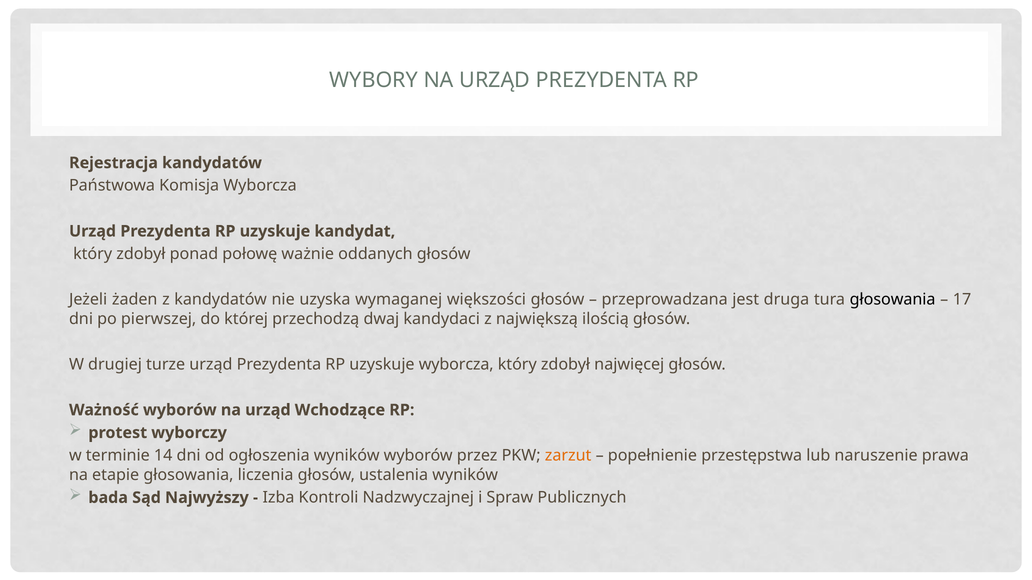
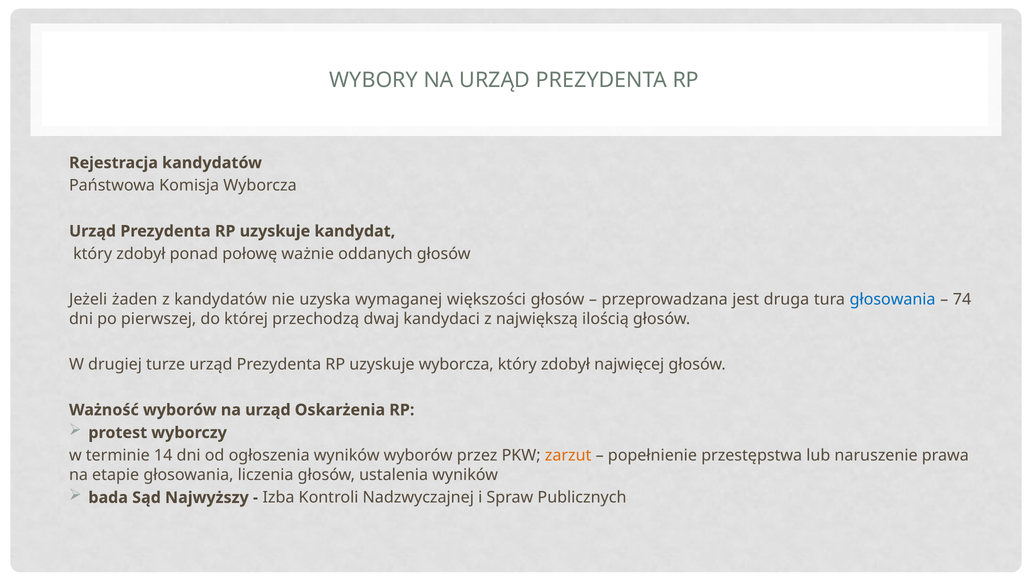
głosowania colour: black -> blue (893, 300)
17: 17 -> 74 (962, 300)
Wchodzące: Wchodzące -> Oskarżenia (340, 410)
